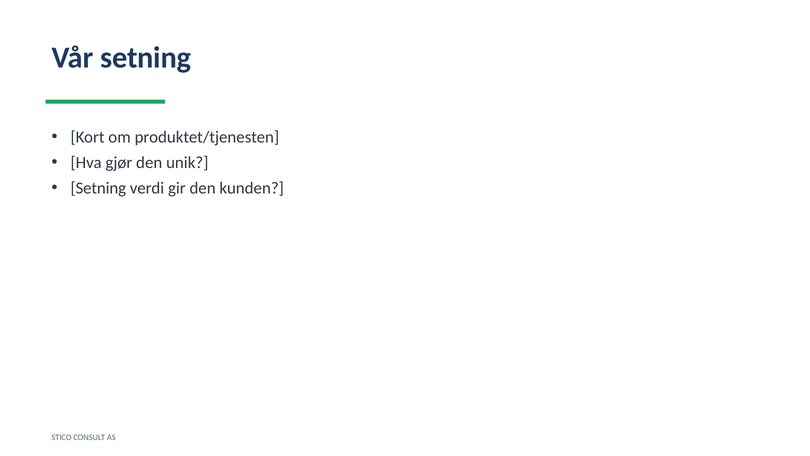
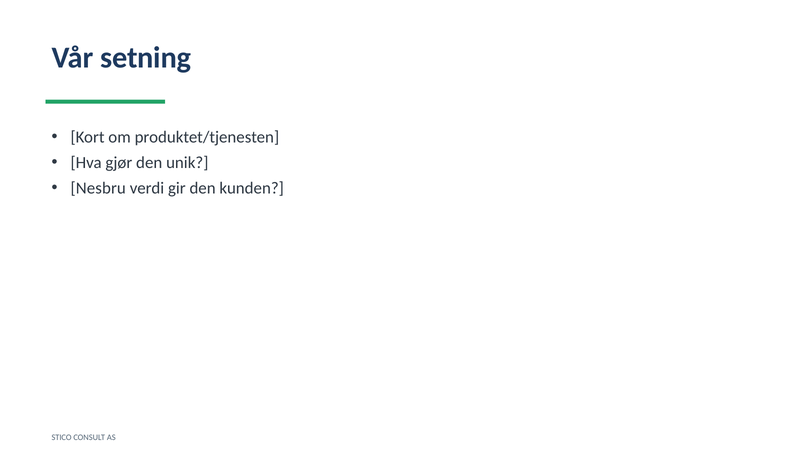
Setning: Setning -> Nesbru (98, 188)
